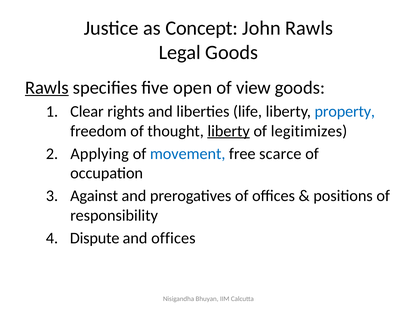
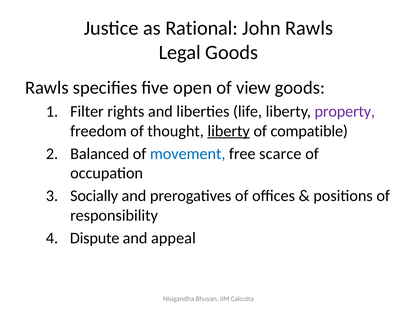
Concept: Concept -> Rational (202, 28)
Rawls underline: present -> none (47, 87)
Clear: Clear -> Filter (87, 111)
property colour: blue -> purple (345, 111)
legitimizes: legitimizes -> compatible (309, 131)
Applying: Applying -> Balanced (100, 154)
Against: Against -> Socially (94, 196)
and offices: offices -> appeal (173, 238)
